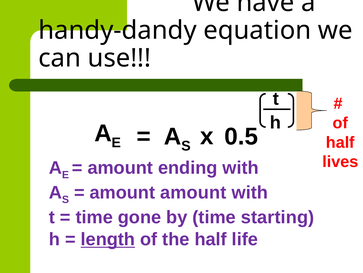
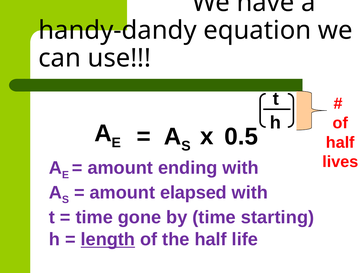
amount amount: amount -> elapsed (193, 192)
